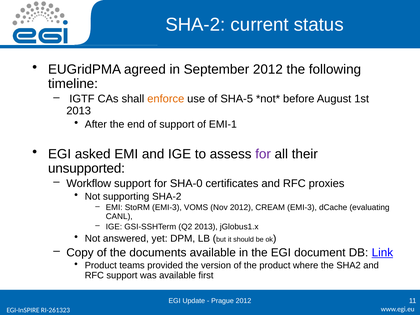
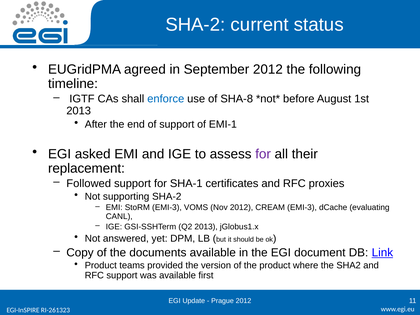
enforce colour: orange -> blue (166, 99)
SHA-5: SHA-5 -> SHA-8 (237, 99)
unsupported: unsupported -> replacement (86, 168)
Workflow: Workflow -> Followed (89, 183)
SHA-0: SHA-0 -> SHA-1 (186, 183)
